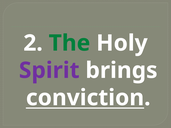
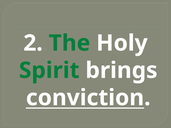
Spirit colour: purple -> green (49, 71)
